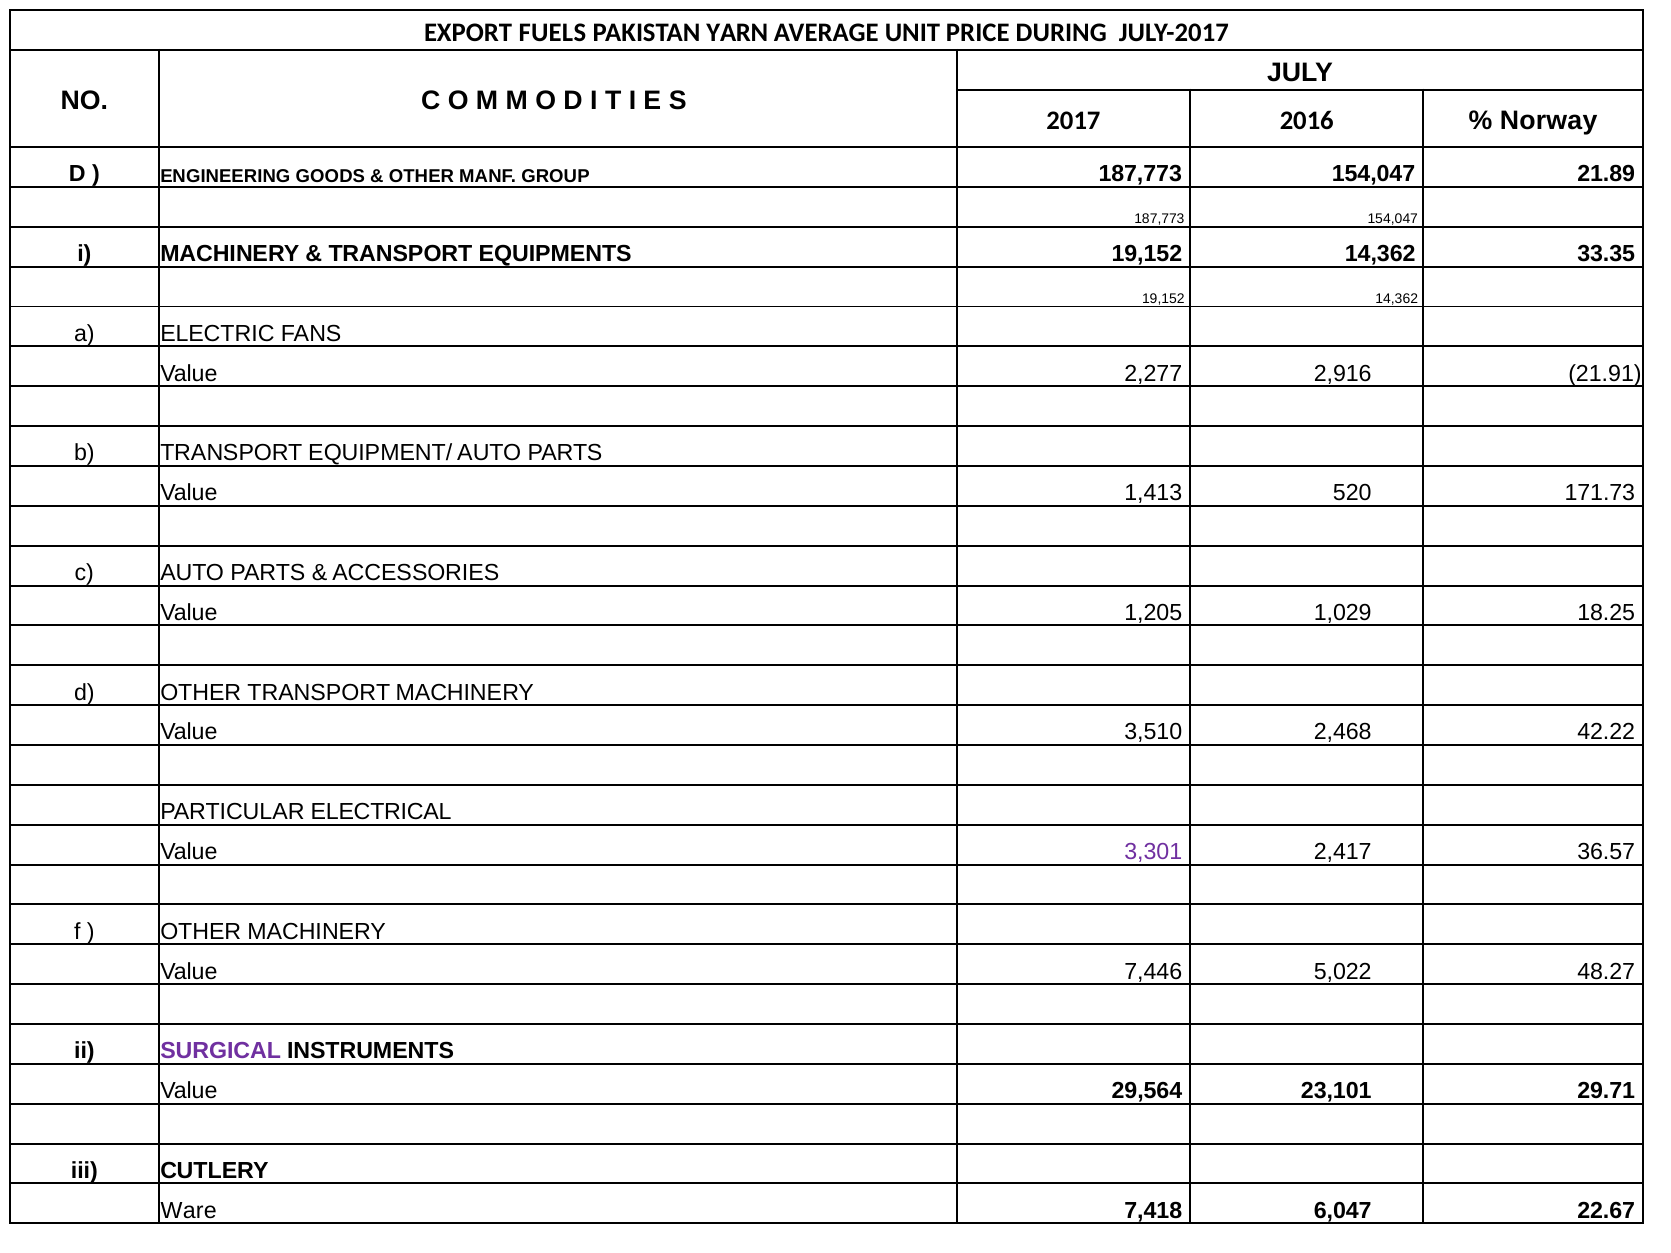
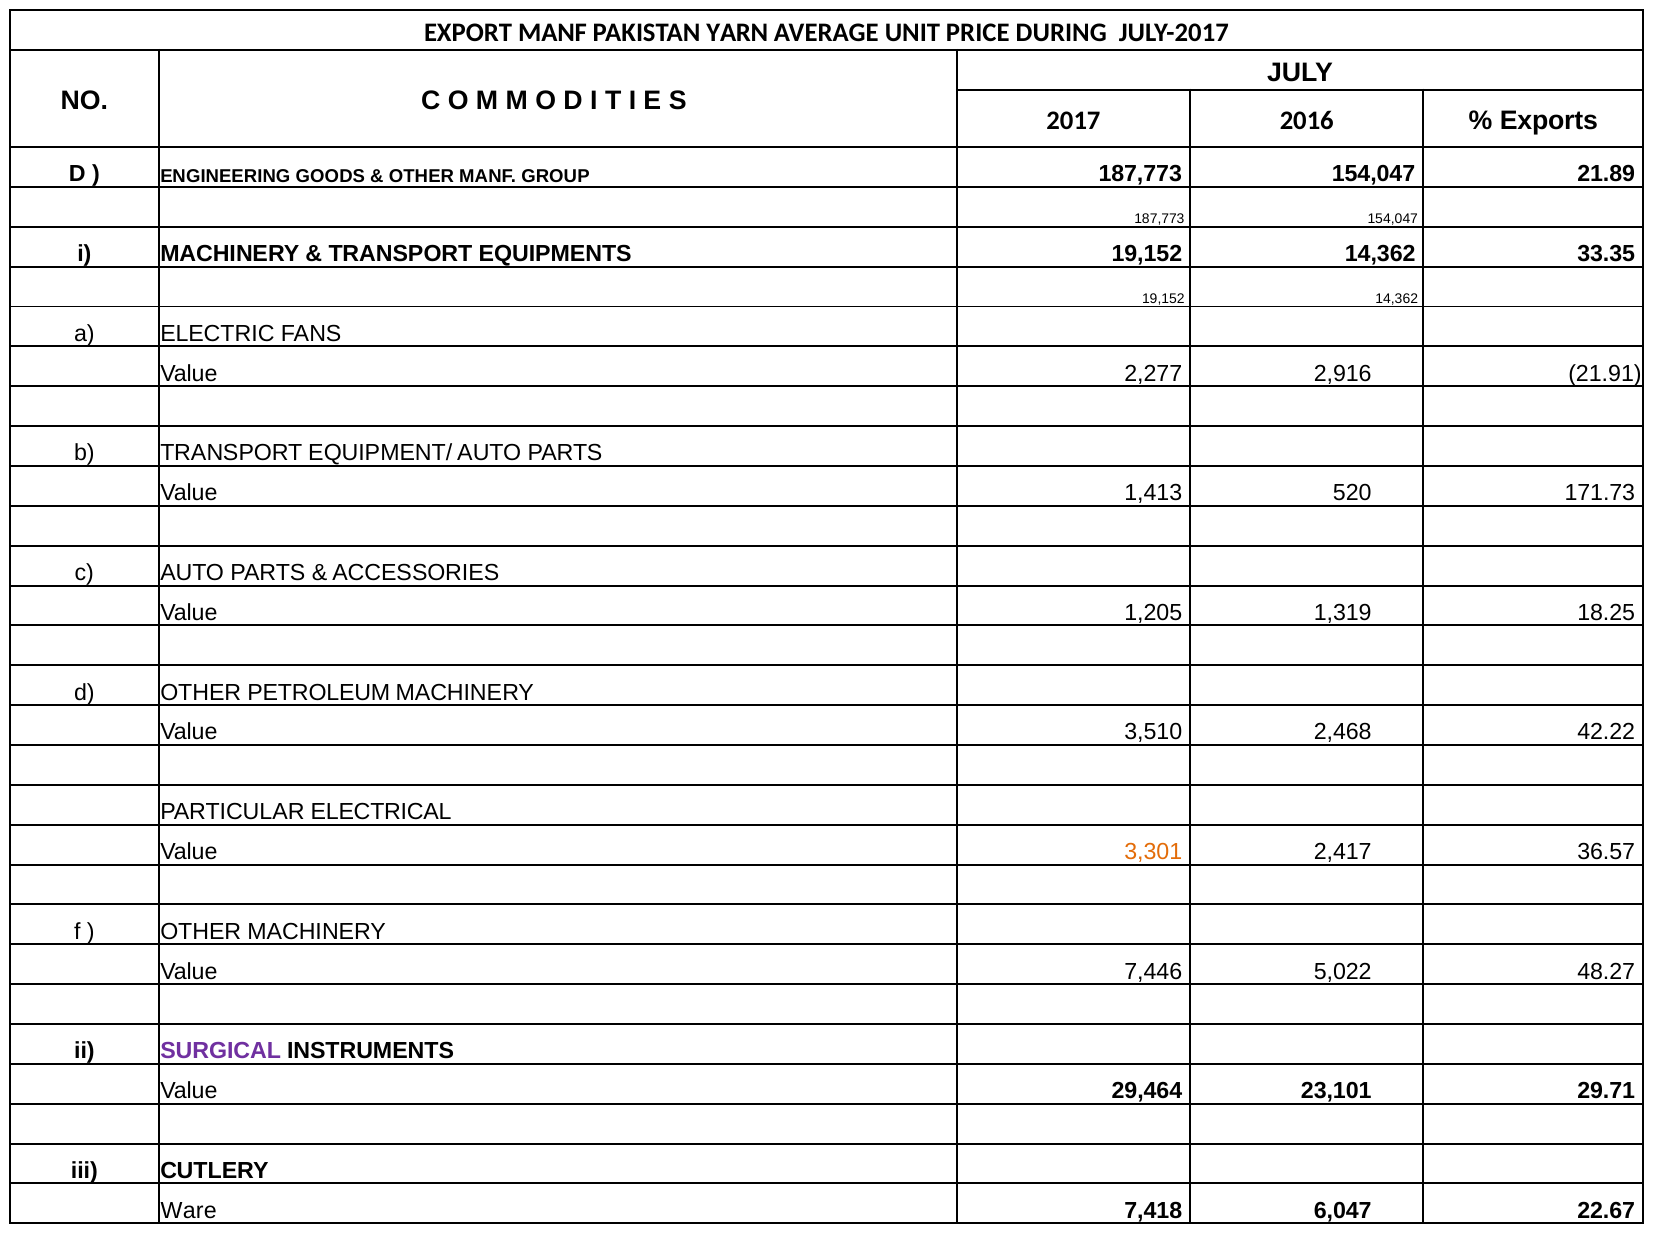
EXPORT FUELS: FUELS -> MANF (553, 33)
Norway: Norway -> Exports (1549, 121)
1,029: 1,029 -> 1,319 (1343, 613)
OTHER TRANSPORT: TRANSPORT -> PETROLEUM (319, 693)
3,301 colour: purple -> orange (1153, 852)
29,564: 29,564 -> 29,464 (1147, 1091)
